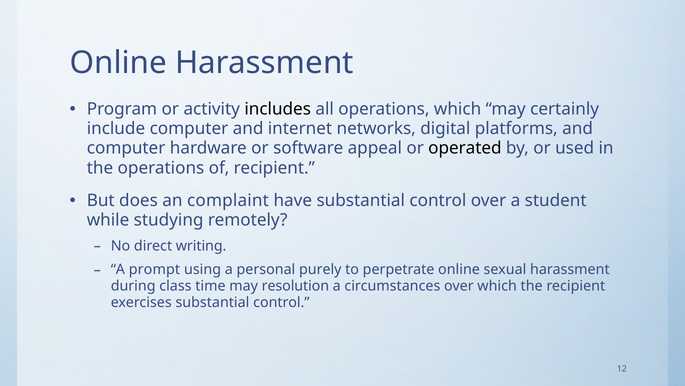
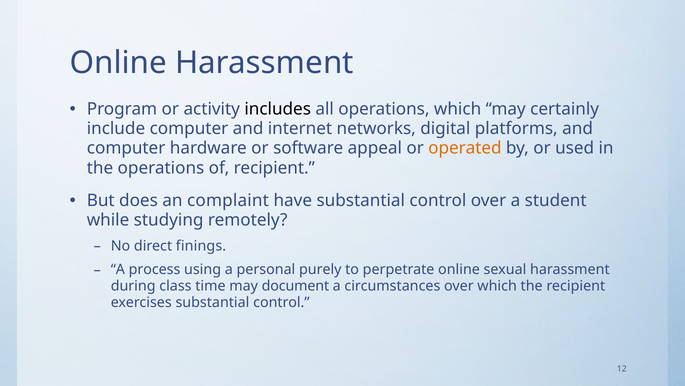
operated colour: black -> orange (465, 148)
writing: writing -> finings (201, 245)
prompt: prompt -> process (155, 269)
resolution: resolution -> document (295, 286)
